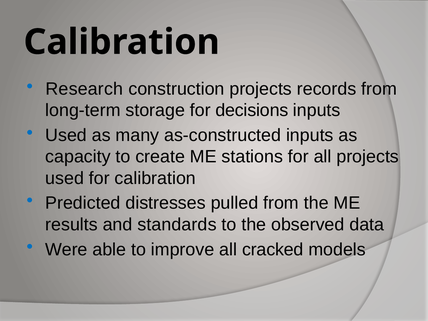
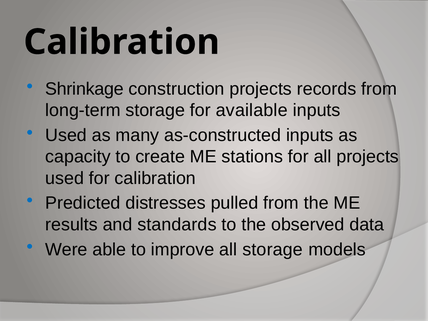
Research: Research -> Shrinkage (84, 89)
decisions: decisions -> available (252, 110)
all cracked: cracked -> storage (273, 249)
